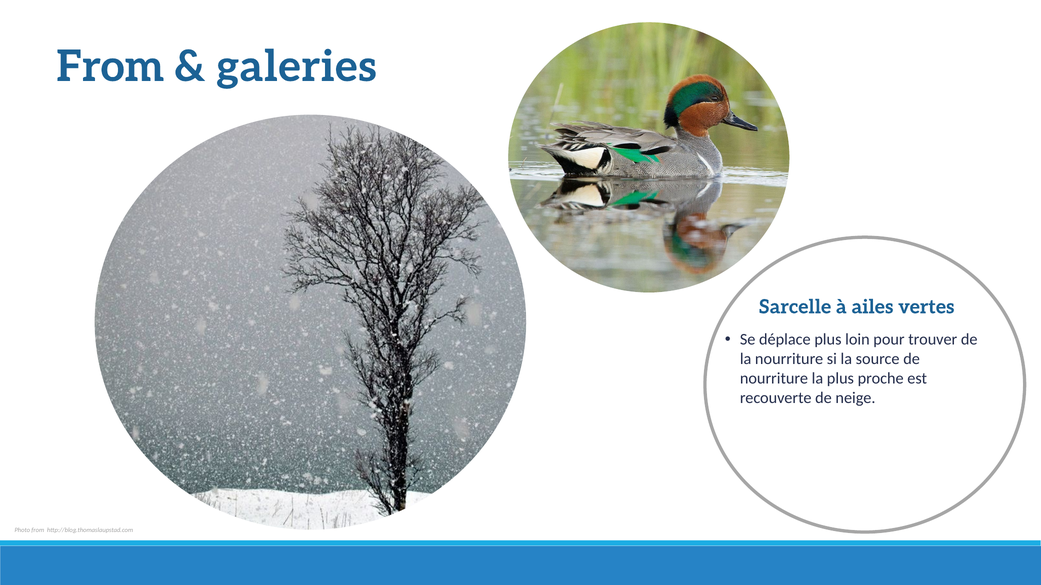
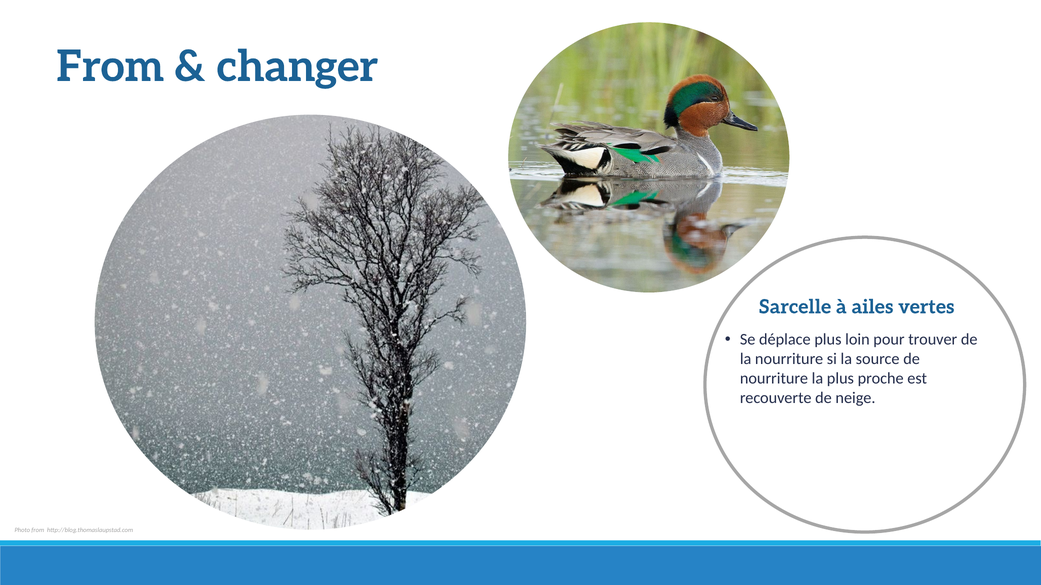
galeries: galeries -> changer (297, 67)
